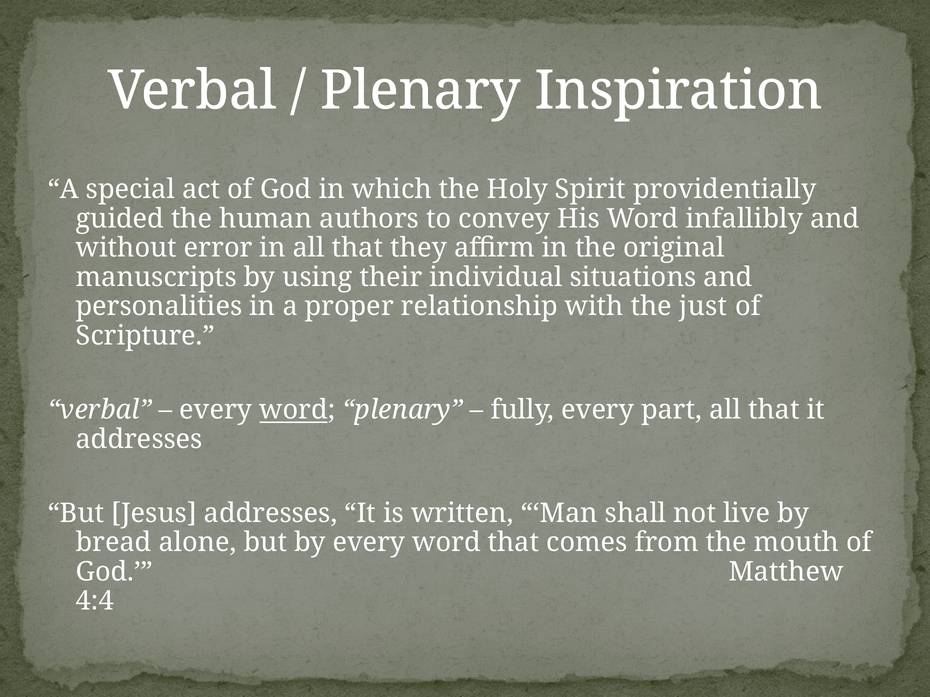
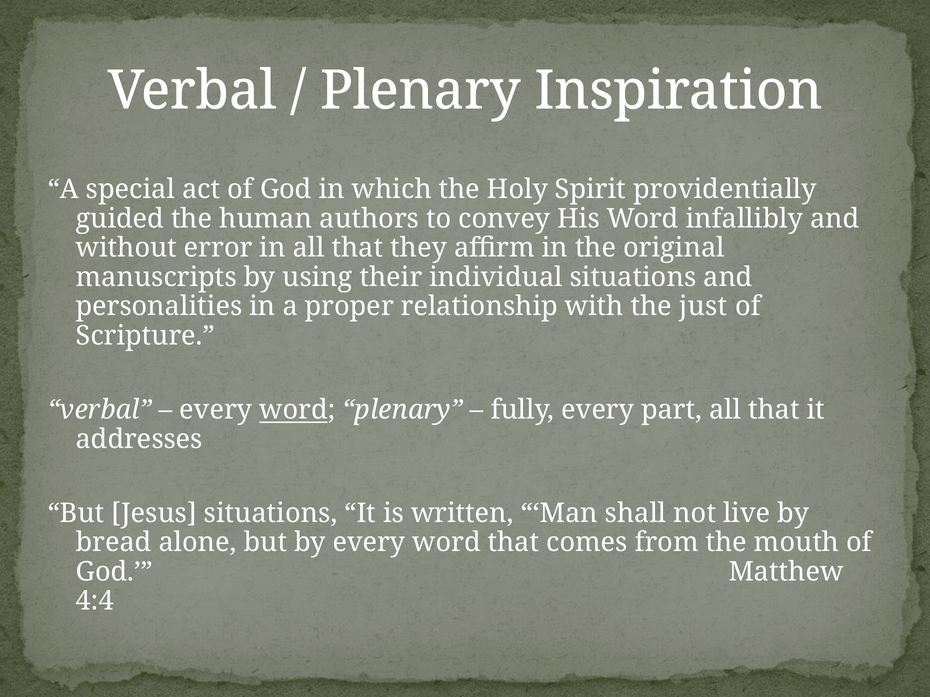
Jesus addresses: addresses -> situations (271, 514)
